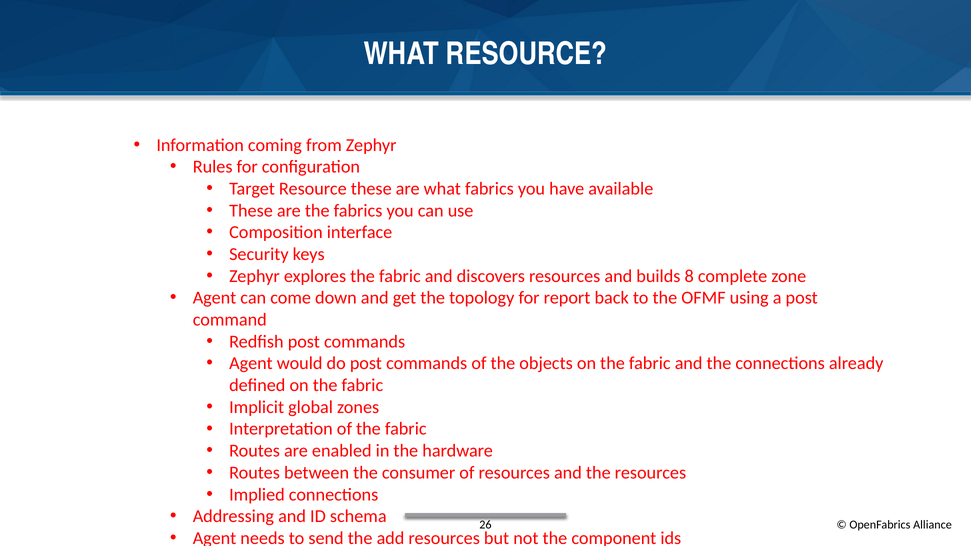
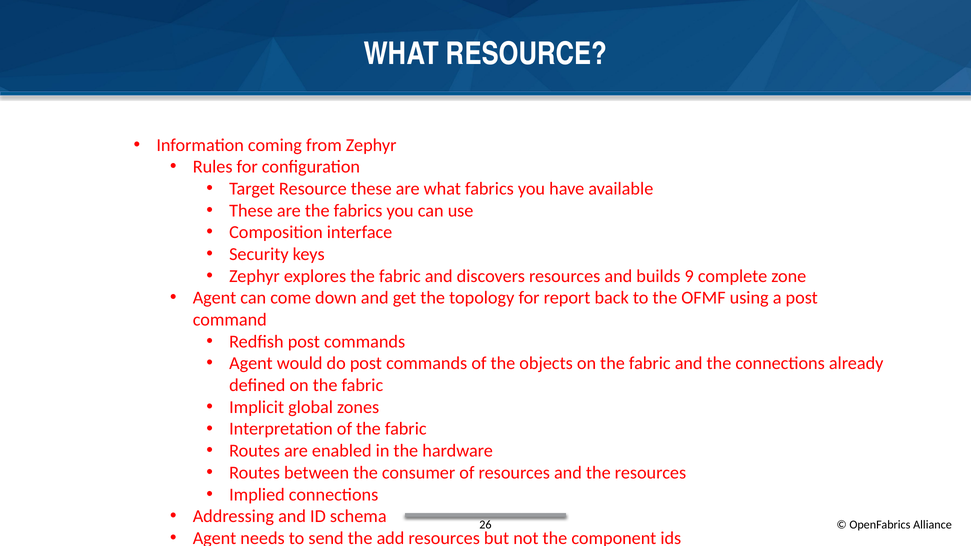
8: 8 -> 9 (689, 276)
